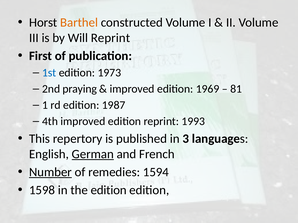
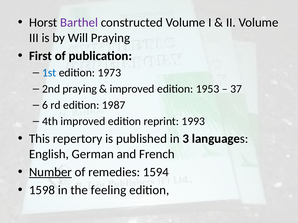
Barthel colour: orange -> purple (79, 23)
Will Reprint: Reprint -> Praying (111, 38)
1969: 1969 -> 1953 (208, 89)
81: 81 -> 37 (236, 89)
1: 1 -> 6 (45, 105)
German underline: present -> none (93, 154)
the edition: edition -> feeling (109, 190)
